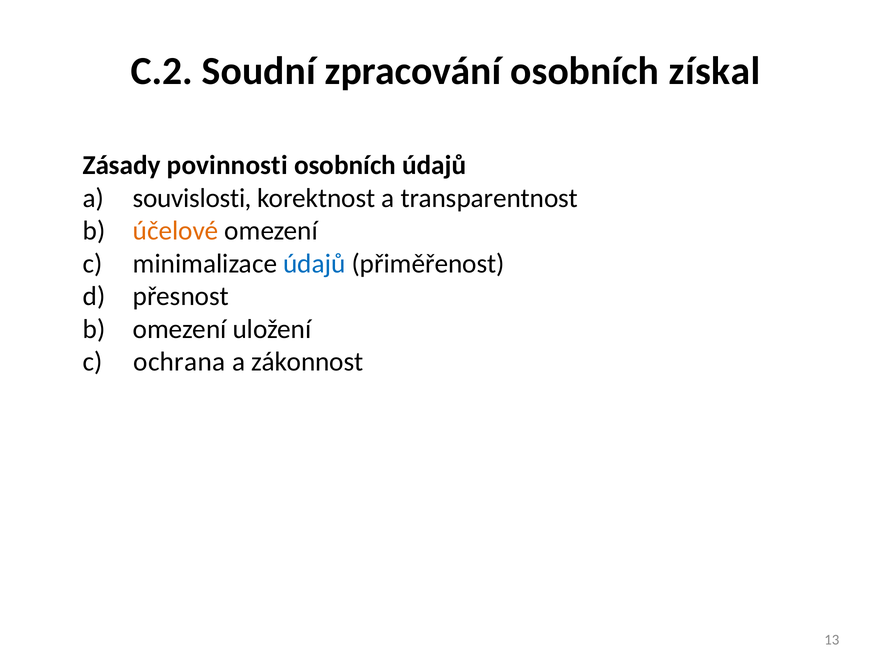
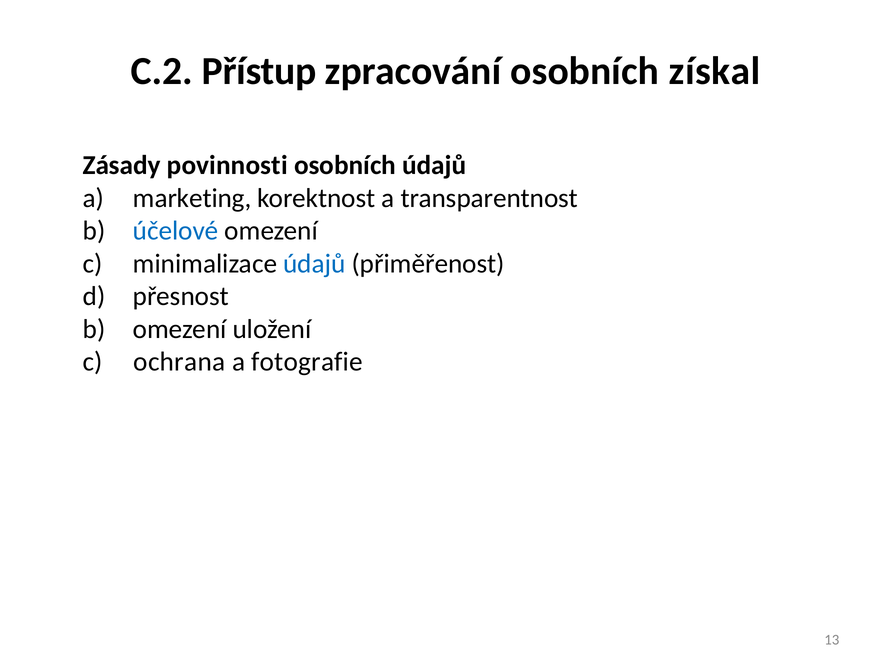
Soudní: Soudní -> Přístup (259, 71)
souvislosti: souvislosti -> marketing (192, 198)
účelové colour: orange -> blue (176, 231)
zákonnost: zákonnost -> fotografie (307, 362)
